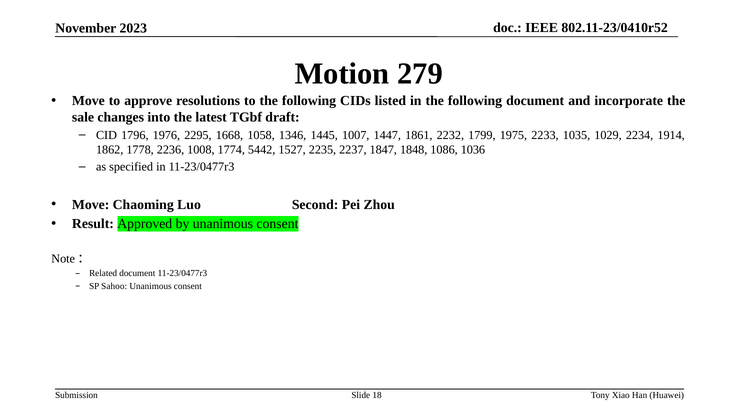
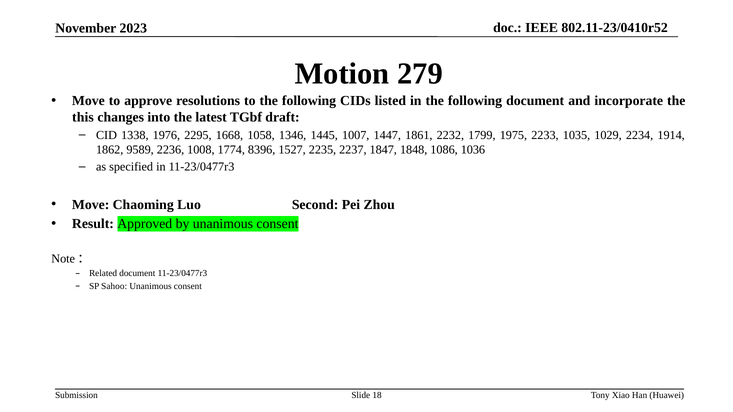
sale: sale -> this (83, 117)
1796: 1796 -> 1338 (135, 135)
1778: 1778 -> 9589 (140, 150)
5442: 5442 -> 8396 (262, 150)
